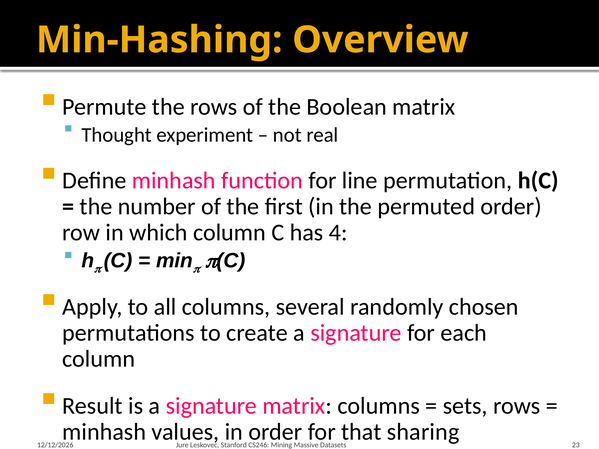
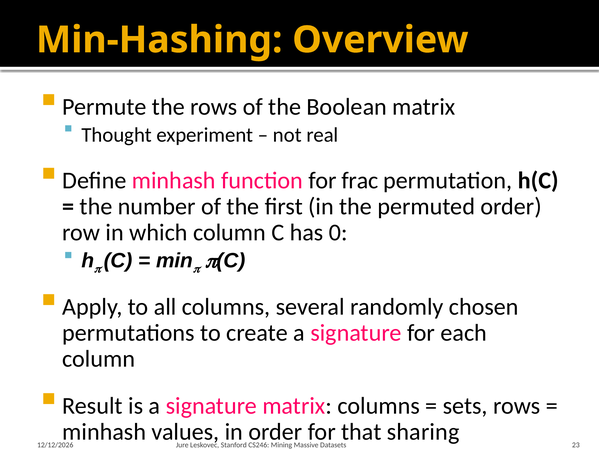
line: line -> frac (360, 181)
4: 4 -> 0 (338, 233)
